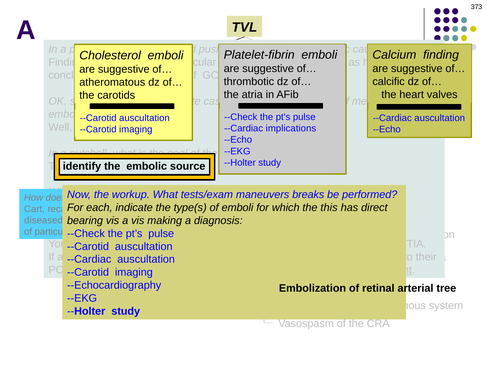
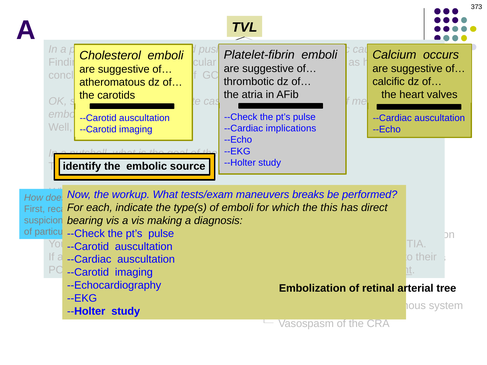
Calcium finding: finding -> occurs (441, 55)
Cart: Cart -> First (35, 209)
diseased: diseased -> suspicion (44, 220)
